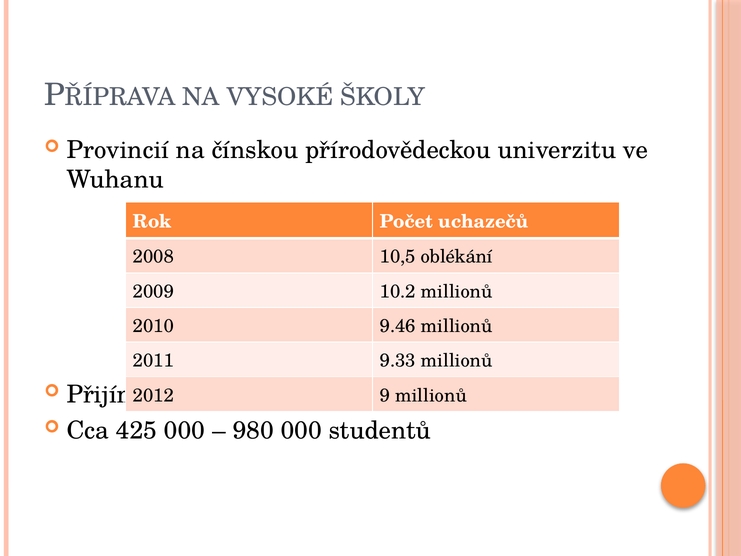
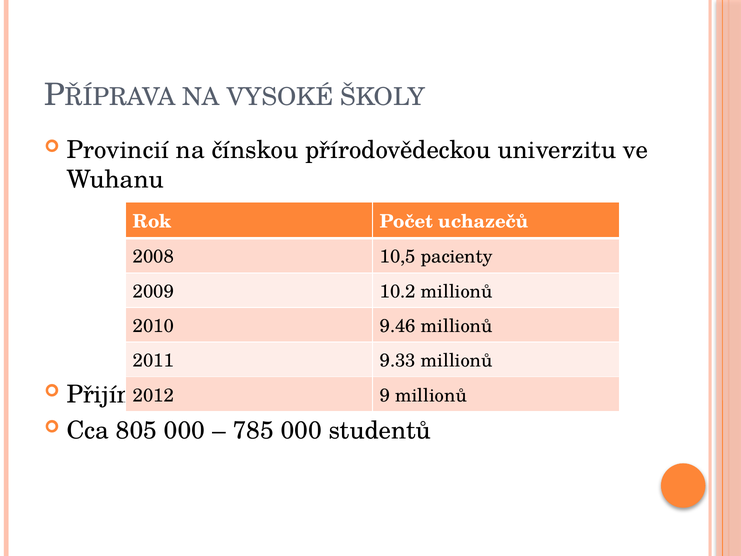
oblékání: oblékání -> pacienty (457, 257)
425: 425 -> 805 (137, 430)
980: 980 -> 785 (253, 430)
